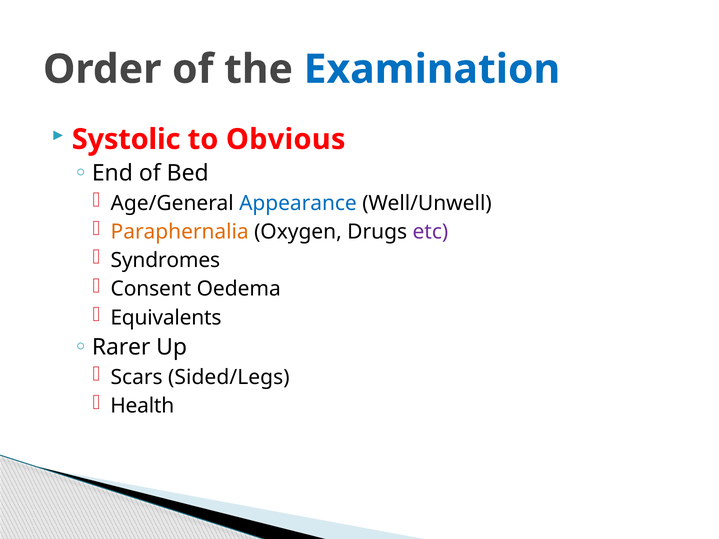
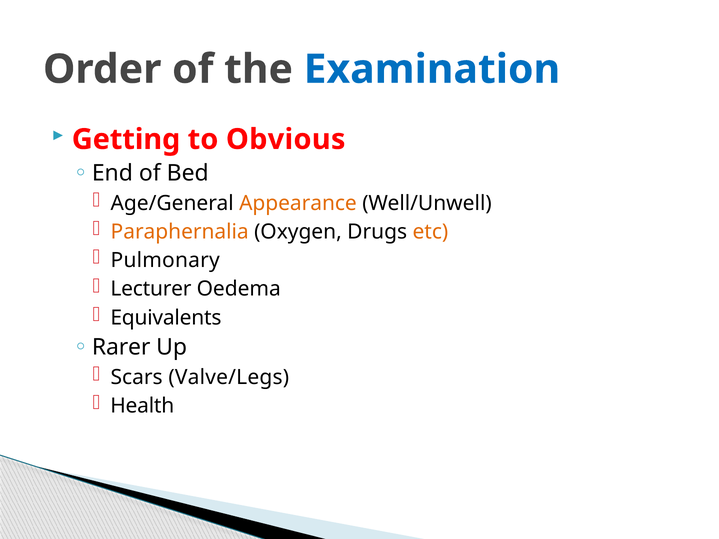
Systolic: Systolic -> Getting (126, 139)
Appearance colour: blue -> orange (298, 203)
etc colour: purple -> orange (430, 232)
Syndromes: Syndromes -> Pulmonary (165, 260)
Consent: Consent -> Lecturer (151, 289)
Sided/Legs: Sided/Legs -> Valve/Legs (229, 377)
